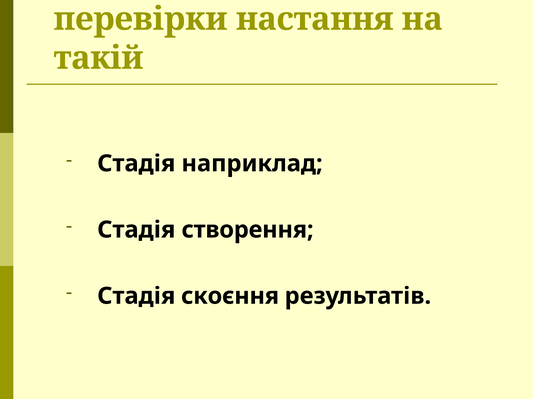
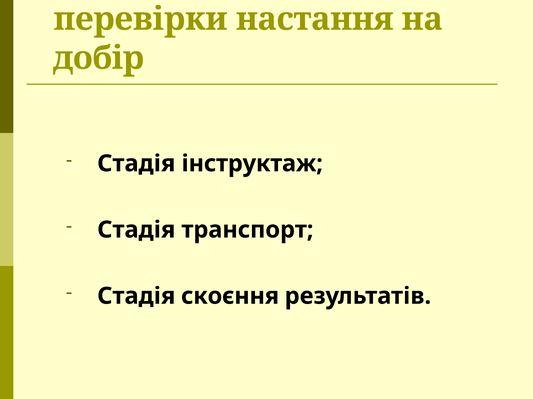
такій: такій -> добір (98, 58)
наприклад: наприклад -> інструктаж (252, 164)
створення: створення -> транспорт (247, 230)
